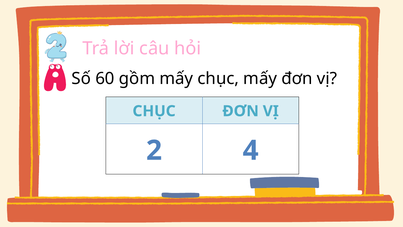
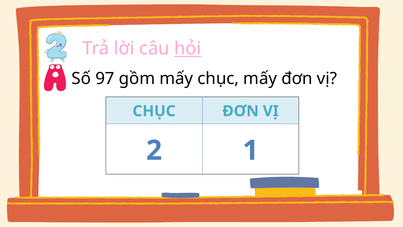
hỏi underline: none -> present (188, 49)
60: 60 -> 97 (105, 78)
4: 4 -> 1 (251, 150)
